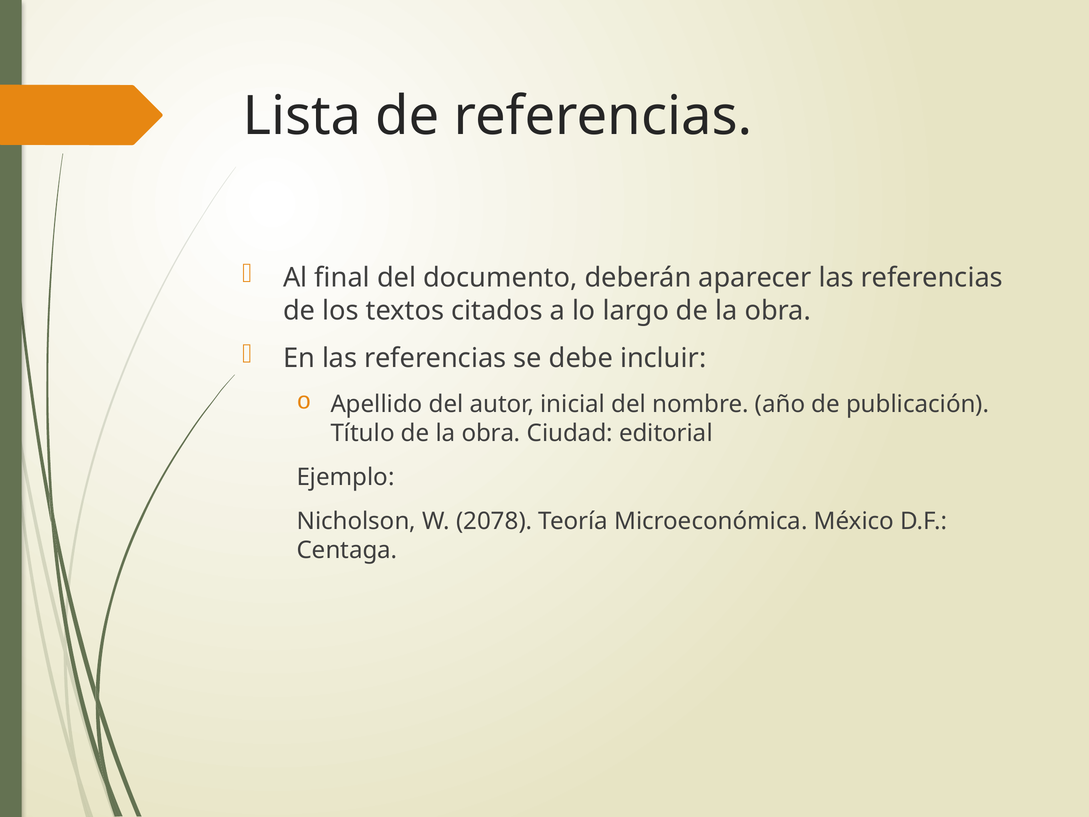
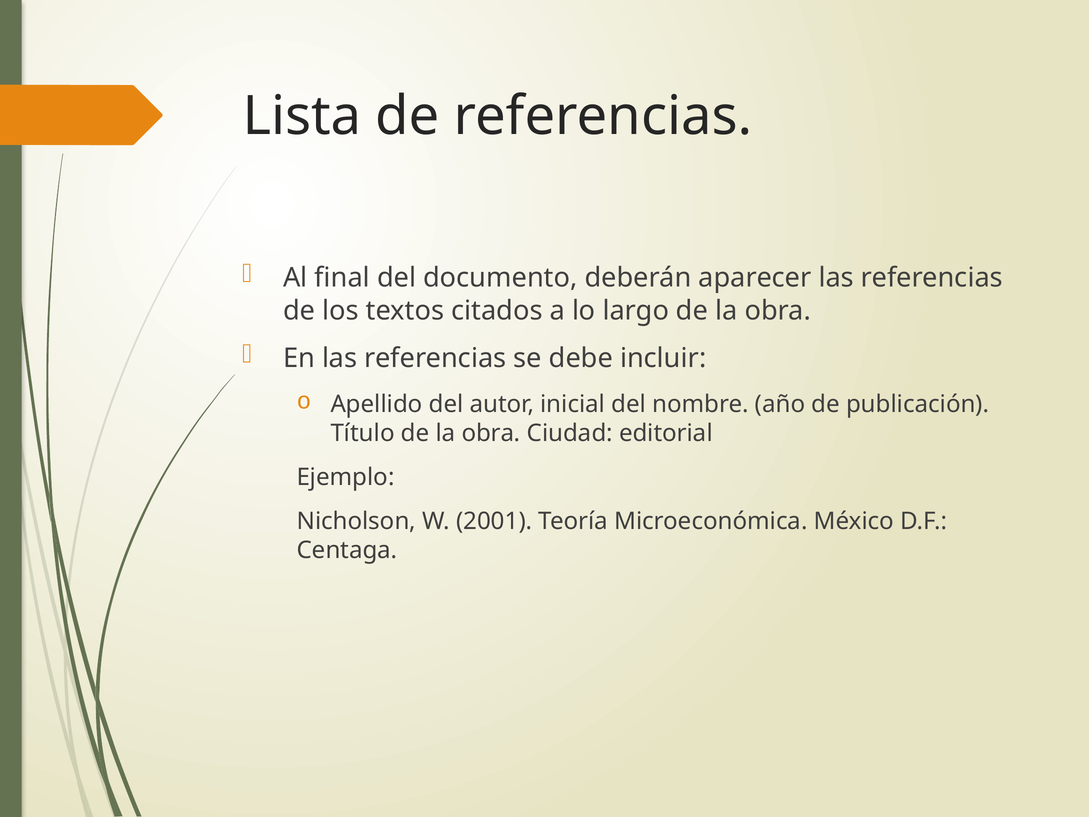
2078: 2078 -> 2001 (494, 521)
